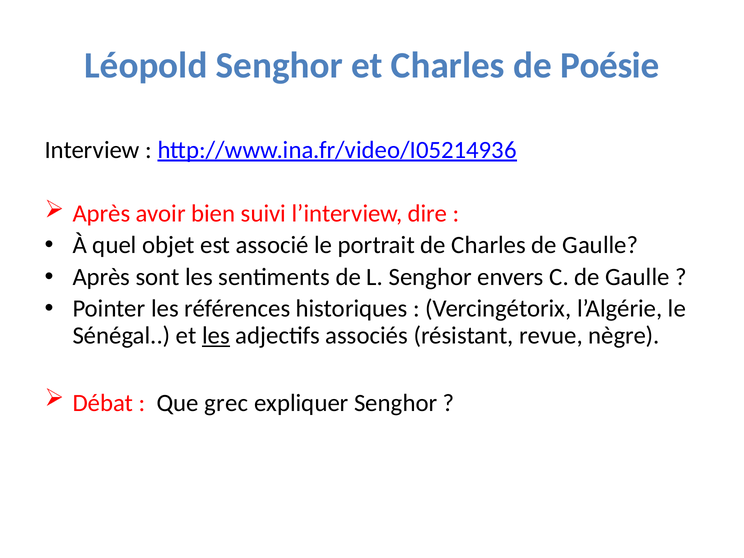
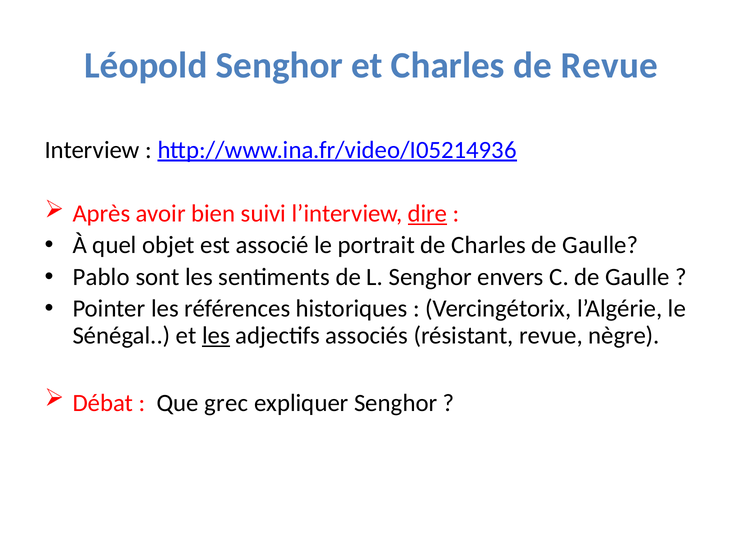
de Poésie: Poésie -> Revue (609, 65)
dire underline: none -> present (427, 213)
Après: Après -> Pablo (101, 277)
